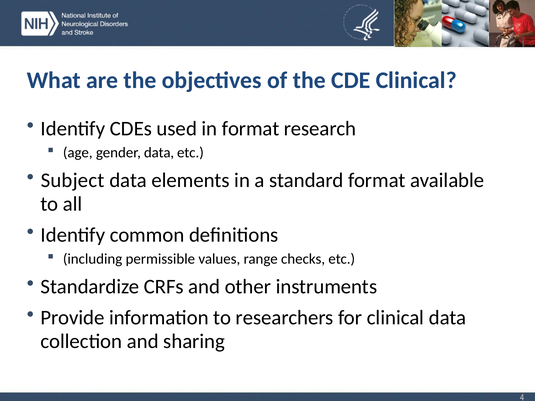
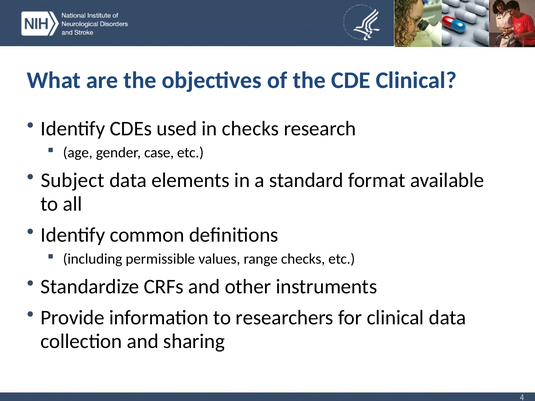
in format: format -> checks (250, 129)
gender data: data -> case (159, 153)
